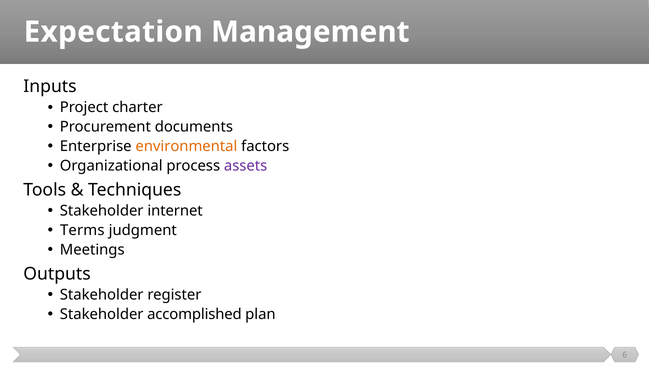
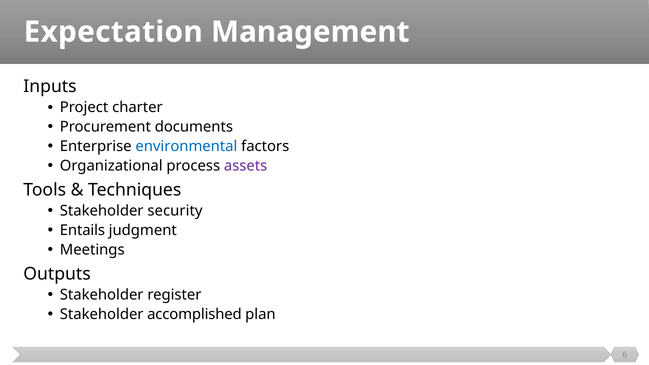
environmental colour: orange -> blue (186, 146)
internet: internet -> security (175, 211)
Terms: Terms -> Entails (82, 230)
